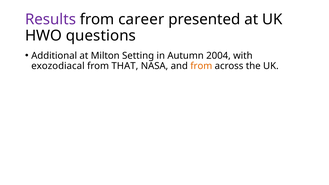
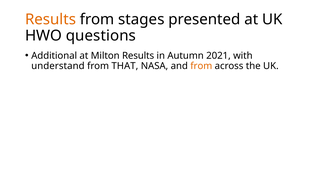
Results colour: purple -> orange (51, 19)
career: career -> stages (141, 19)
Milton Setting: Setting -> Results (138, 56)
2004: 2004 -> 2021 (218, 56)
exozodiacal: exozodiacal -> understand (58, 66)
